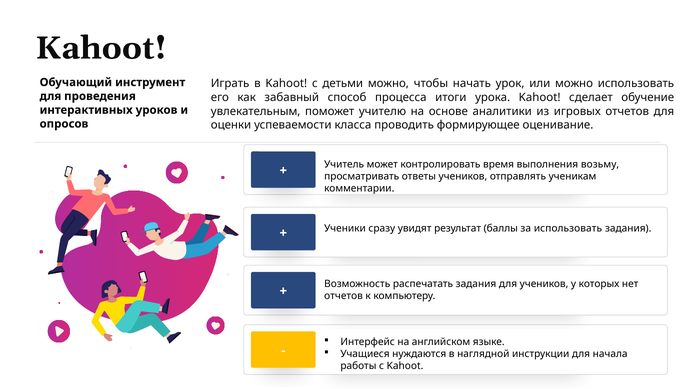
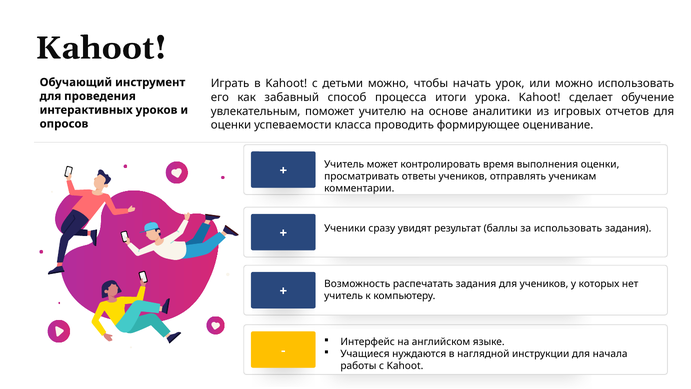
выполнения возьму: возьму -> оценки (600, 164)
отчетов: отчетов -> учитель (344, 296)
